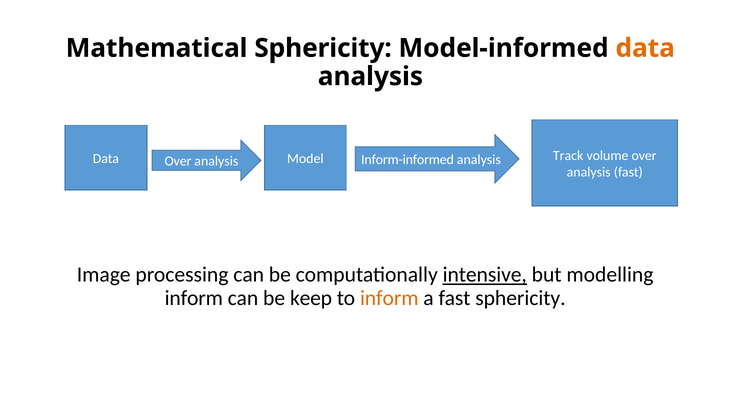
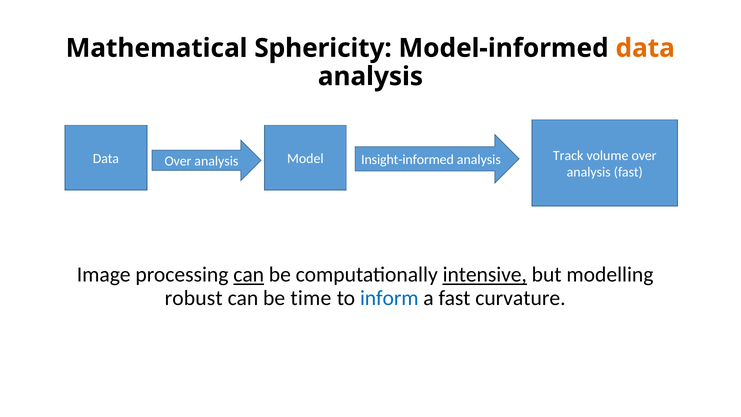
Inform-informed: Inform-informed -> Insight-informed (407, 160)
can underline: none -> present (249, 275)
inform: inform -> robust (194, 298)
keep: keep -> time (311, 298)
inform colour: orange -> blue (389, 298)
fast sphericity: sphericity -> curvature (520, 298)
